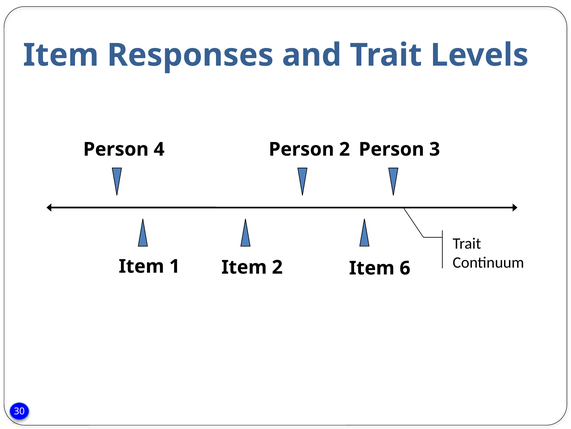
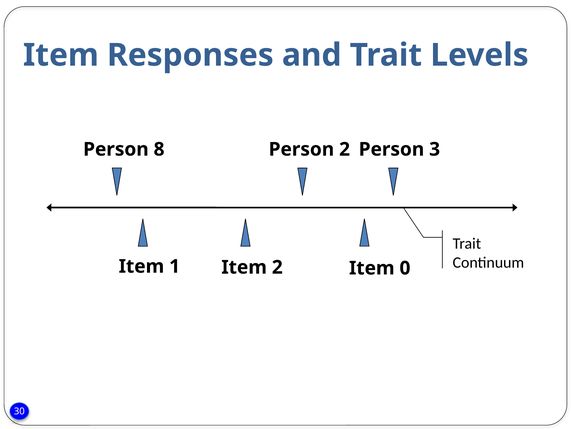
4: 4 -> 8 (159, 149)
6: 6 -> 0 (405, 268)
